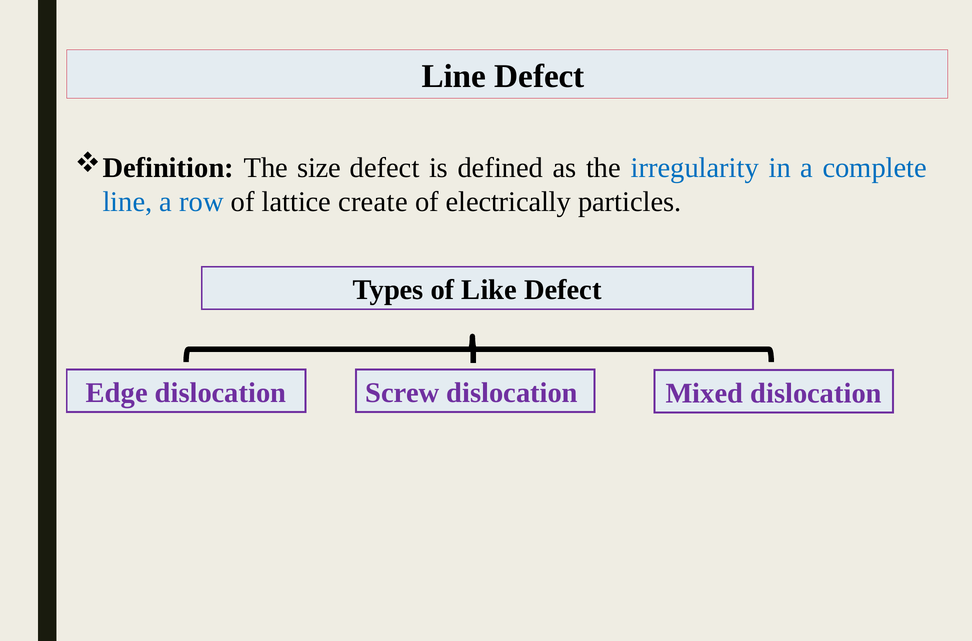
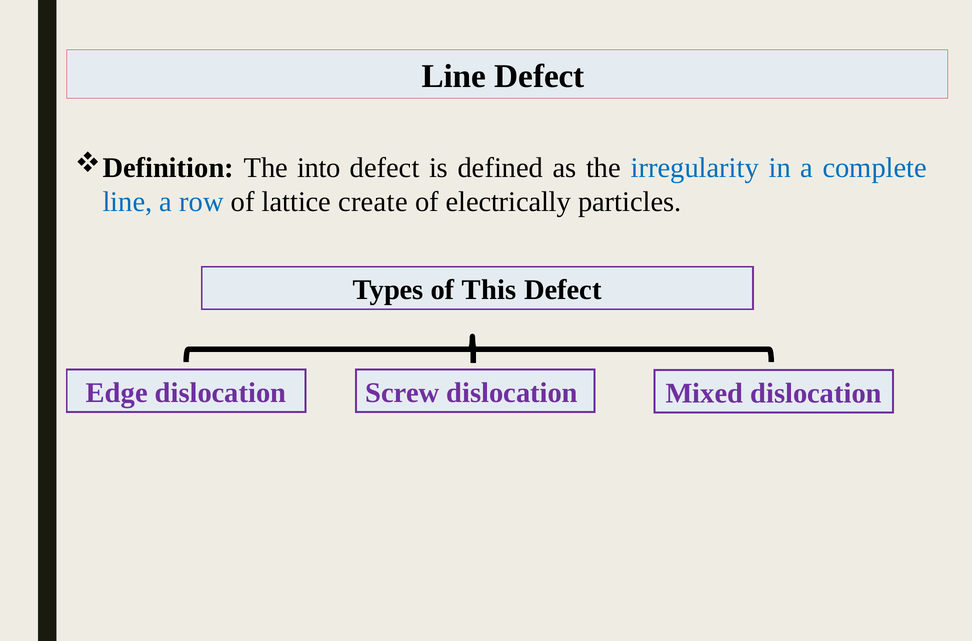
size: size -> into (319, 168)
Like: Like -> This (489, 290)
